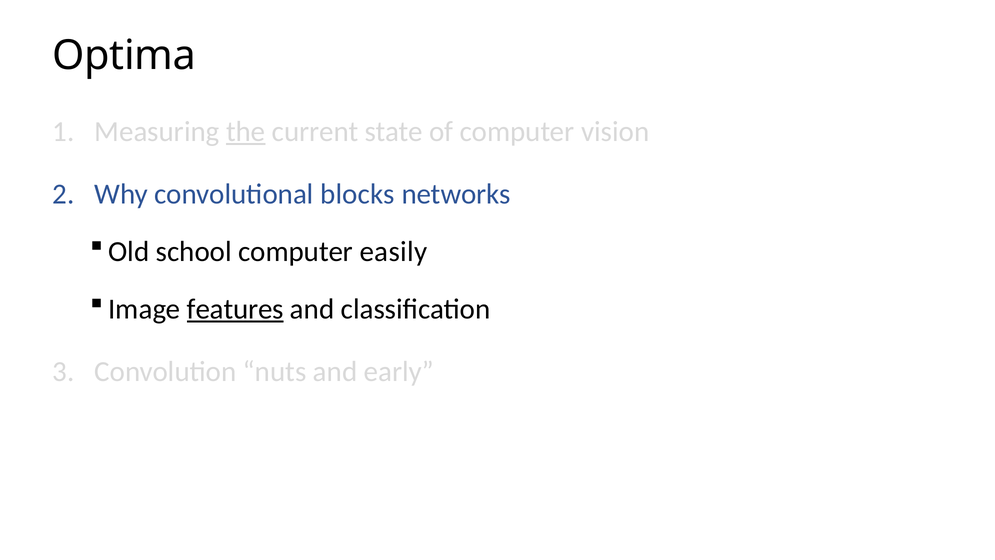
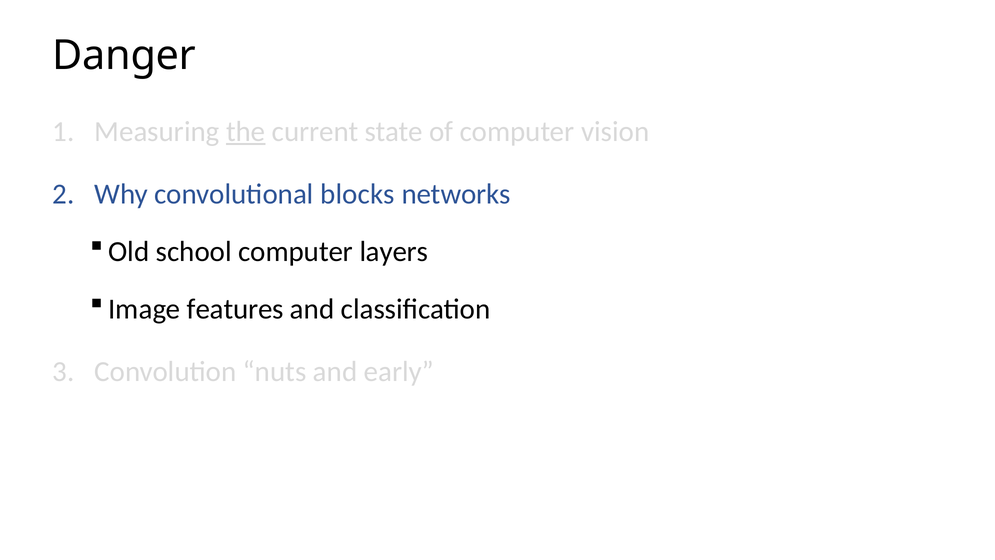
Optima: Optima -> Danger (124, 56)
easily: easily -> layers (394, 251)
features underline: present -> none (235, 309)
